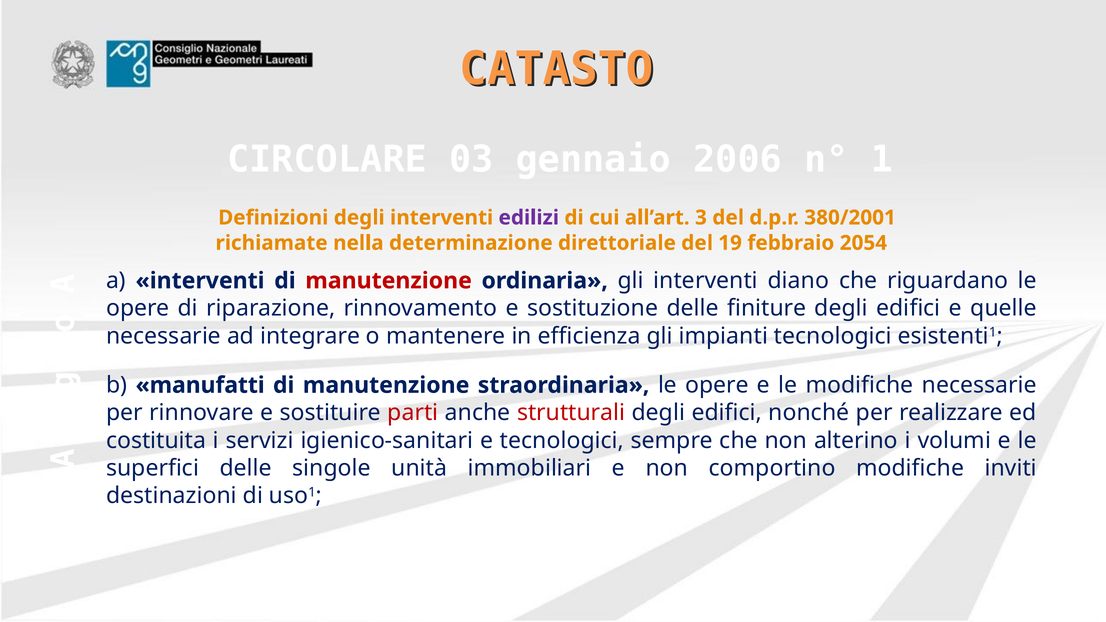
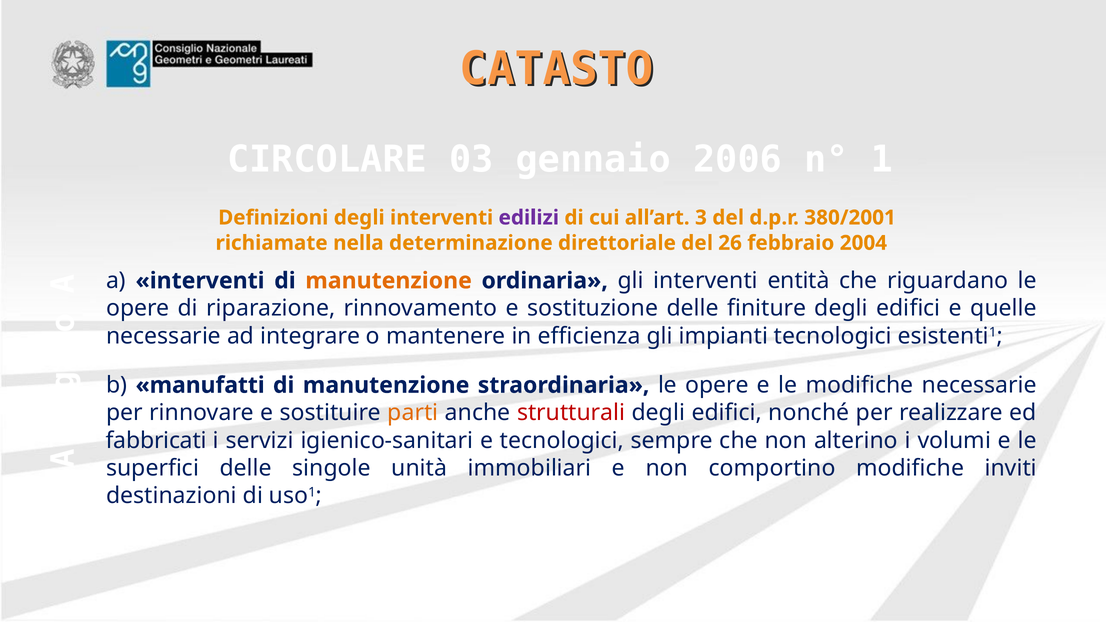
19: 19 -> 26 (730, 243)
2054: 2054 -> 2004 (863, 243)
manutenzione colour: red -> orange (389, 281)
diano: diano -> entità (799, 281)
parti colour: red -> orange (413, 413)
costituita: costituita -> fabbricati (156, 441)
